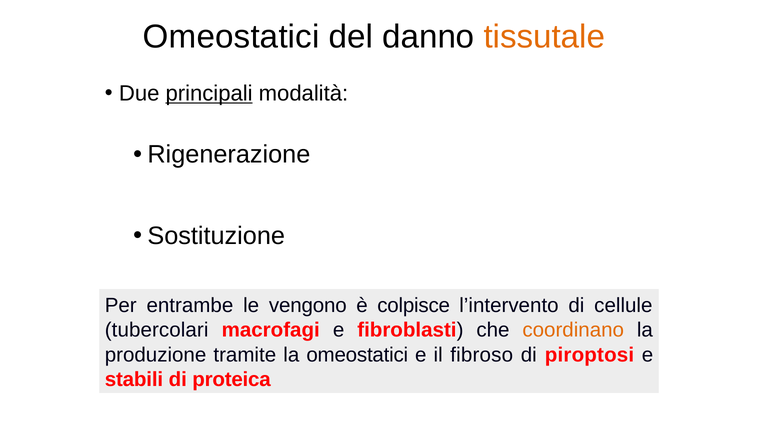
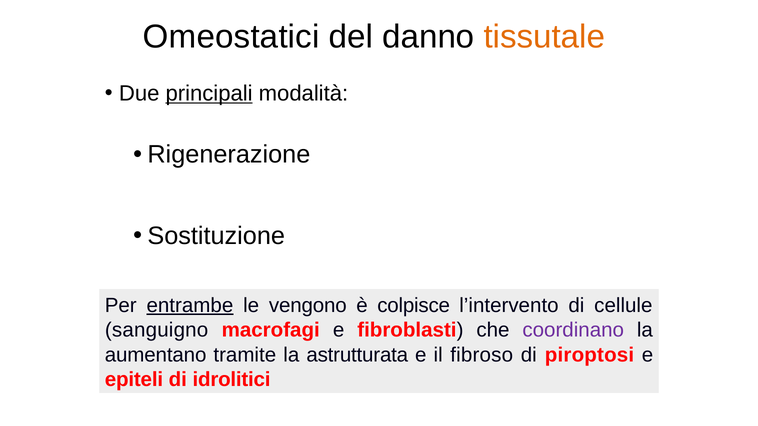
entrambe underline: none -> present (190, 306)
tubercolari: tubercolari -> sanguigno (157, 330)
coordinano colour: orange -> purple (573, 330)
produzione: produzione -> aumentano (156, 355)
la omeostatici: omeostatici -> astrutturata (357, 355)
stabili: stabili -> epiteli (134, 380)
proteica: proteica -> idrolitici (232, 380)
